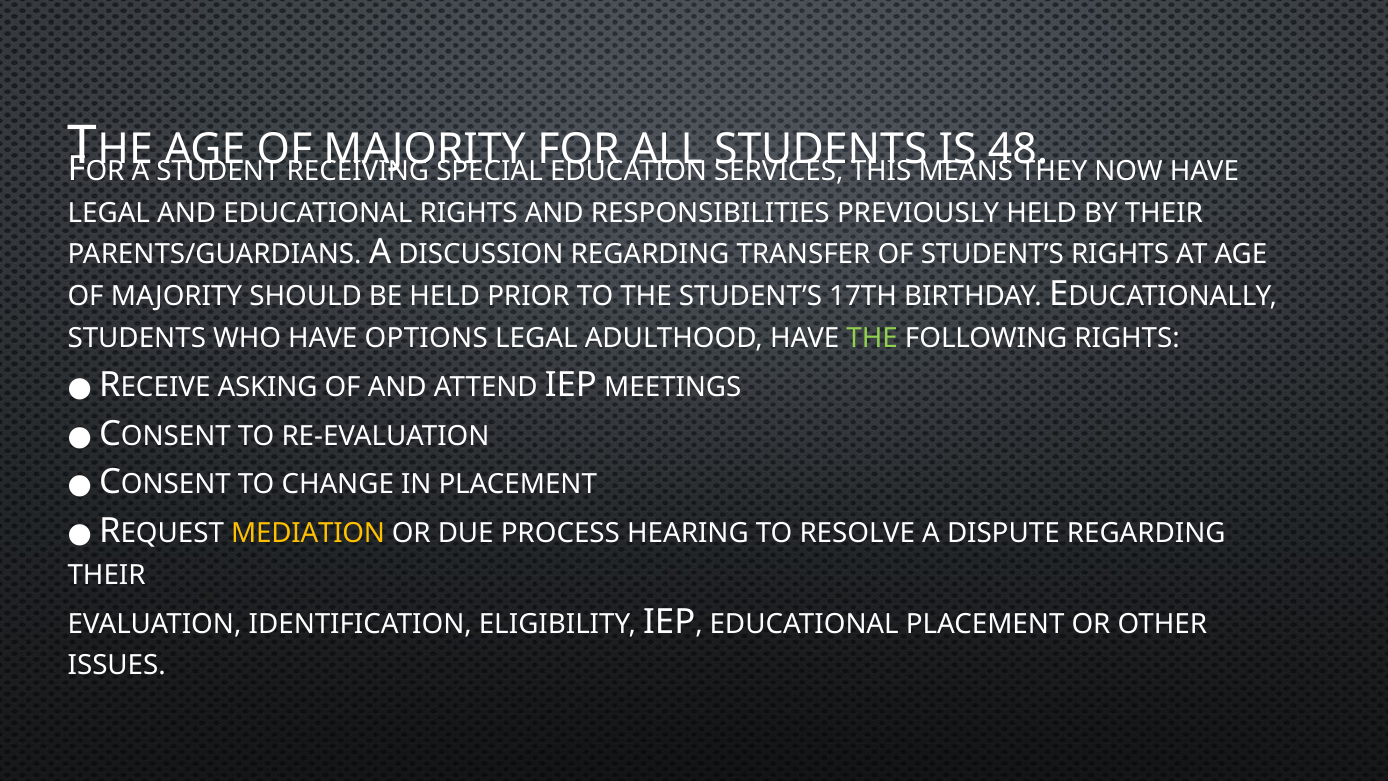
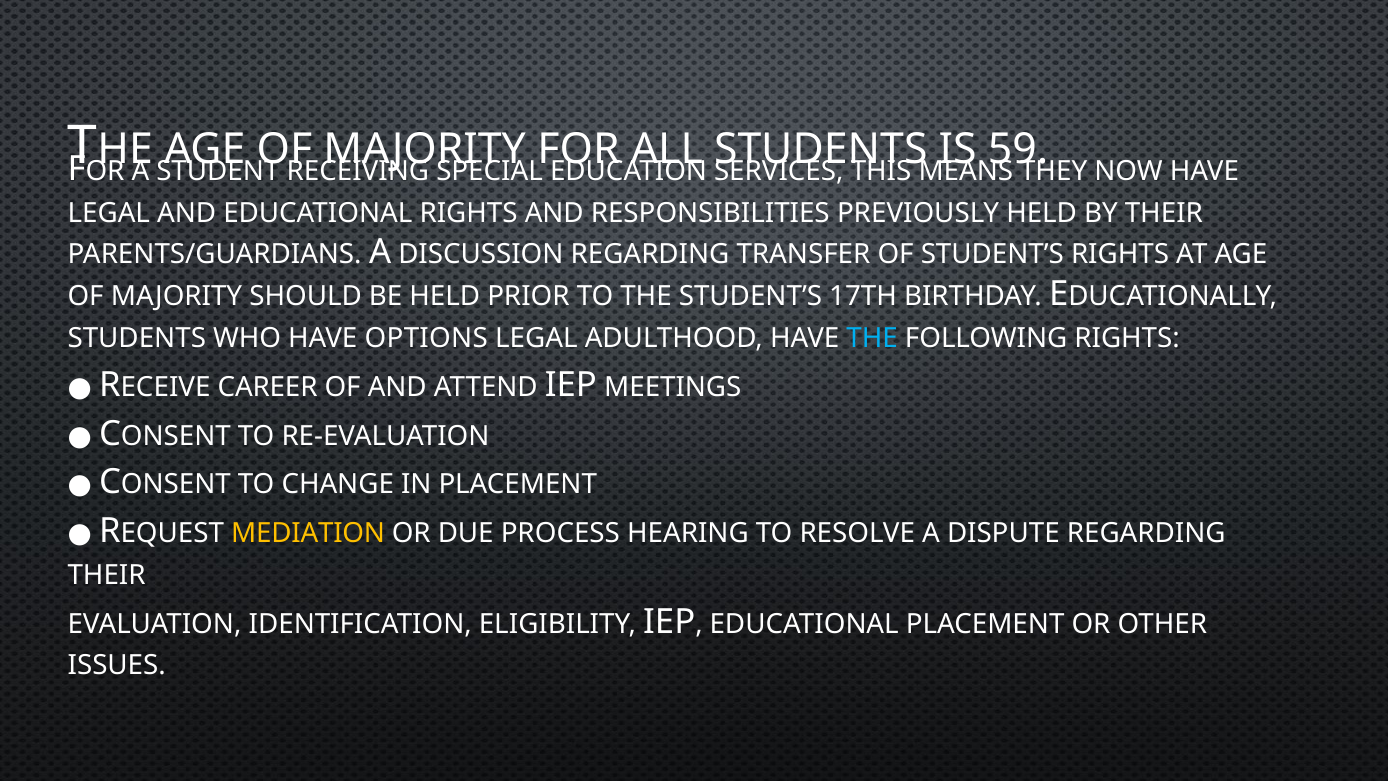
48: 48 -> 59 (1018, 150)
THE colour: light green -> light blue (872, 338)
ASKING: ASKING -> CAREER (268, 387)
